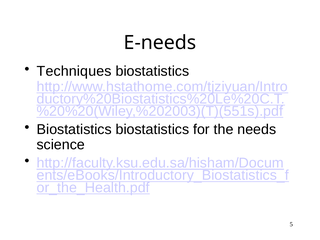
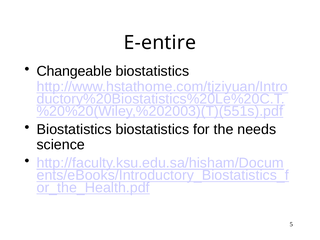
E-needs: E-needs -> E-entire (160, 43)
Techniques: Techniques -> Changeable (74, 71)
